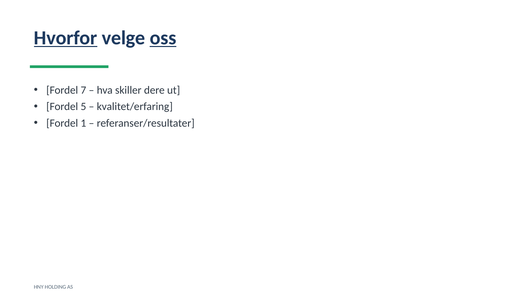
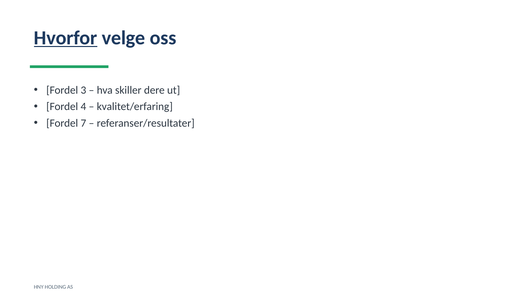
oss underline: present -> none (163, 38)
7: 7 -> 3 (83, 90)
5: 5 -> 4 (83, 107)
1: 1 -> 7 (83, 123)
